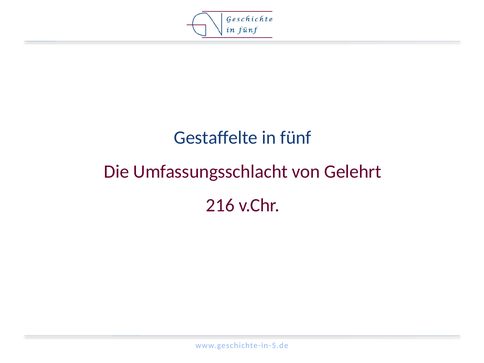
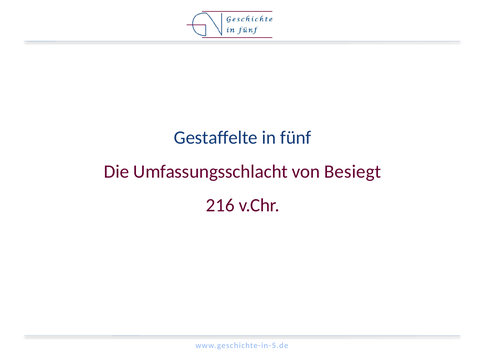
Gelehrt: Gelehrt -> Besiegt (353, 172)
